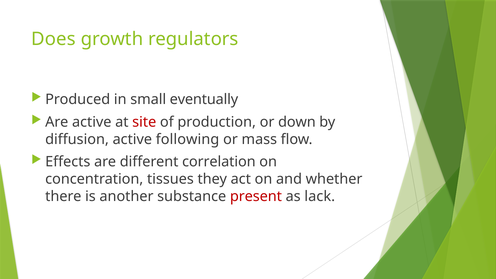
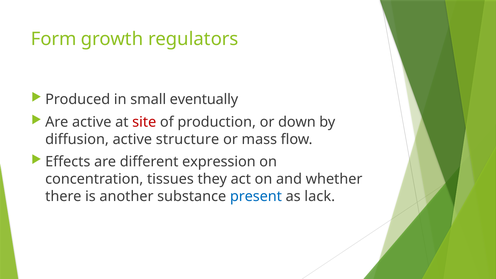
Does: Does -> Form (54, 39)
following: following -> structure (188, 139)
correlation: correlation -> expression (219, 162)
present colour: red -> blue (256, 196)
